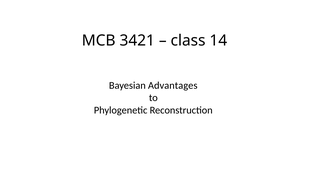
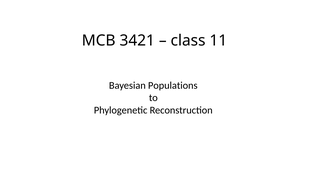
14: 14 -> 11 (218, 41)
Advantages: Advantages -> Populations (173, 85)
